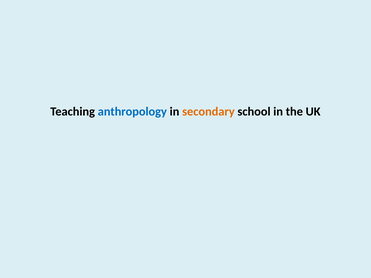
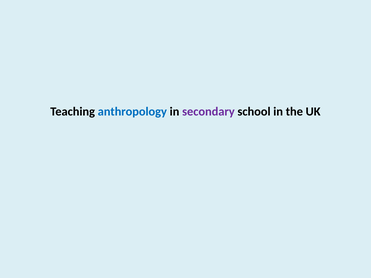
secondary colour: orange -> purple (208, 112)
